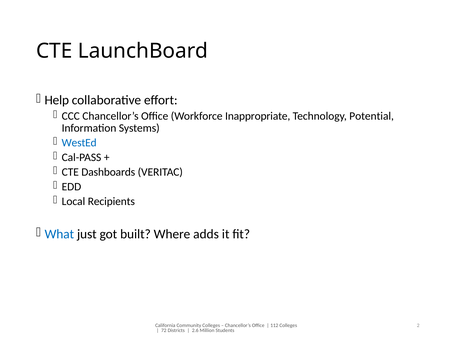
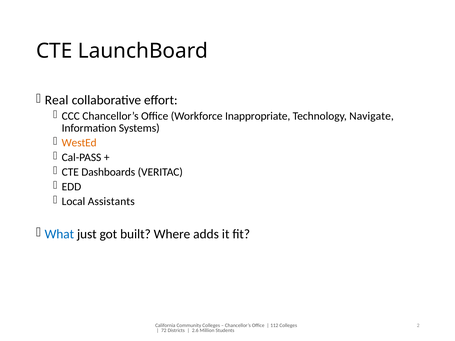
Help: Help -> Real (57, 100)
Potential: Potential -> Navigate (372, 116)
WestEd colour: blue -> orange (79, 143)
Recipients: Recipients -> Assistants (111, 202)
